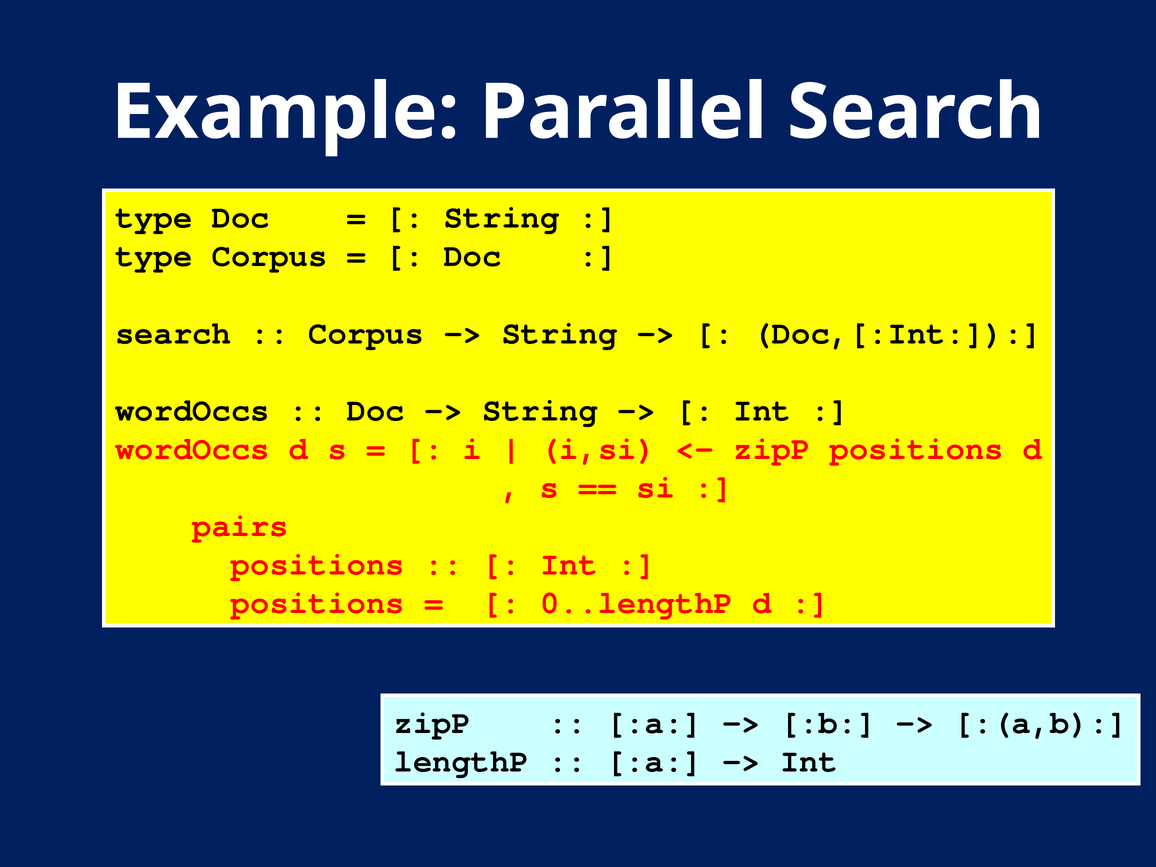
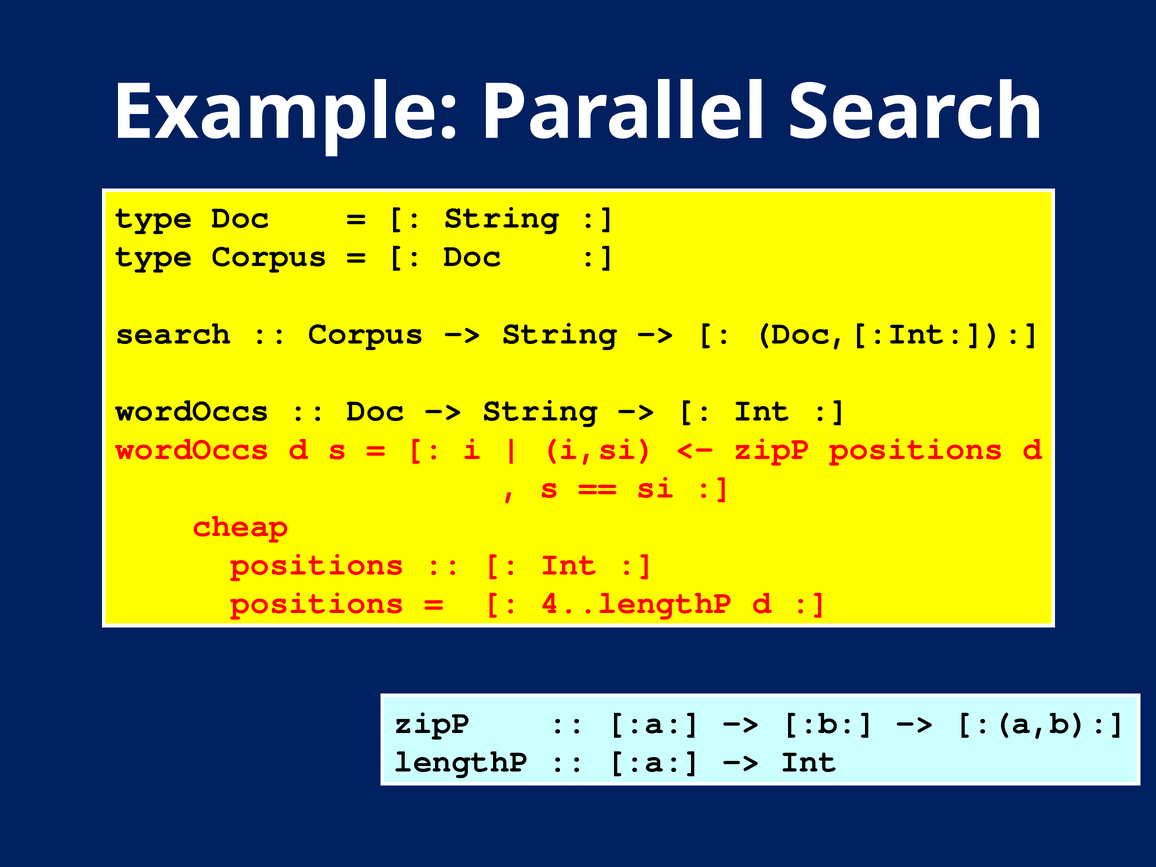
pairs: pairs -> cheap (240, 526)
0..lengthP: 0..lengthP -> 4..lengthP (637, 603)
